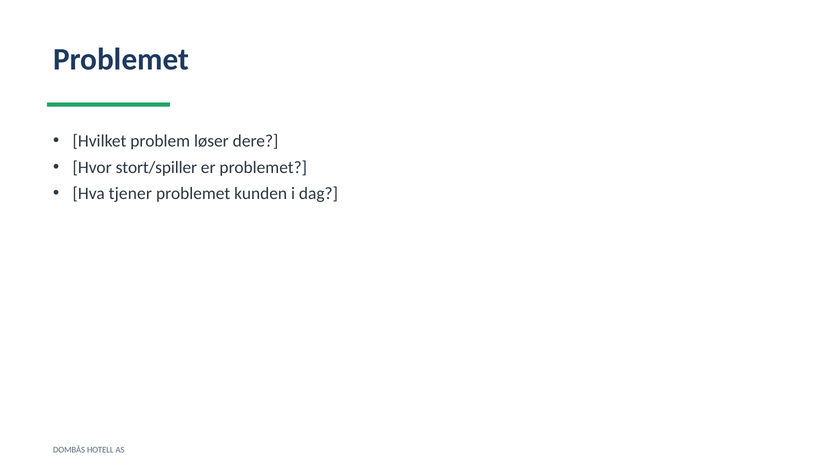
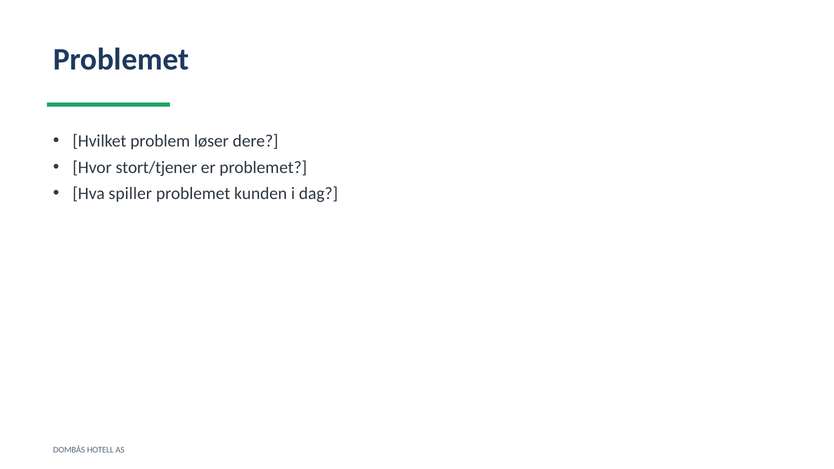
stort/spiller: stort/spiller -> stort/tjener (156, 167)
tjener: tjener -> spiller (130, 193)
